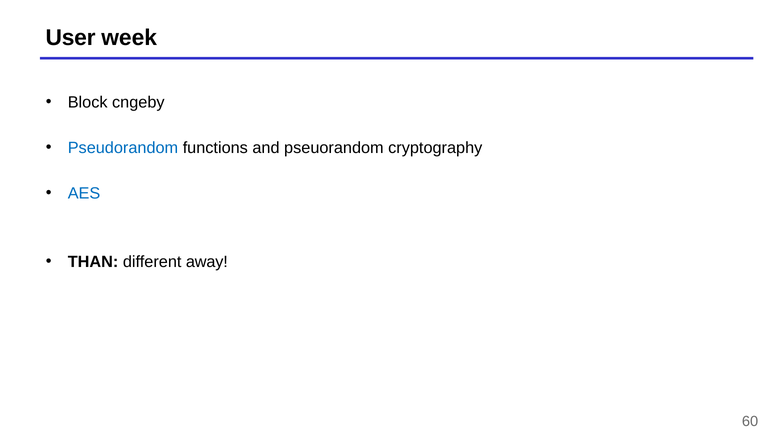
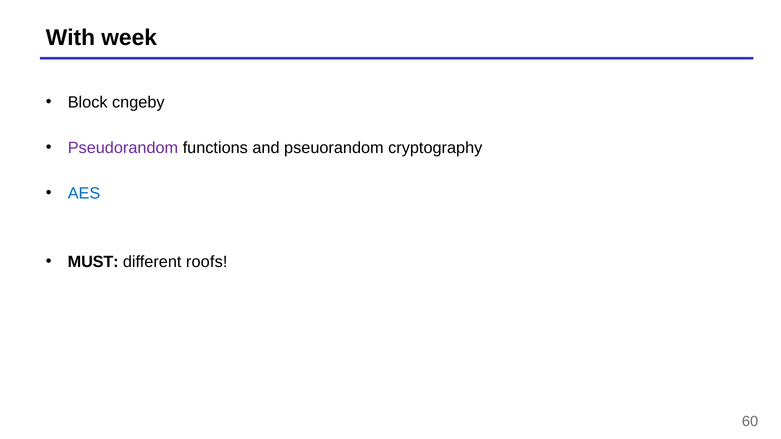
User: User -> With (70, 38)
Pseudorandom colour: blue -> purple (123, 148)
THAN: THAN -> MUST (93, 262)
away: away -> roofs (207, 262)
